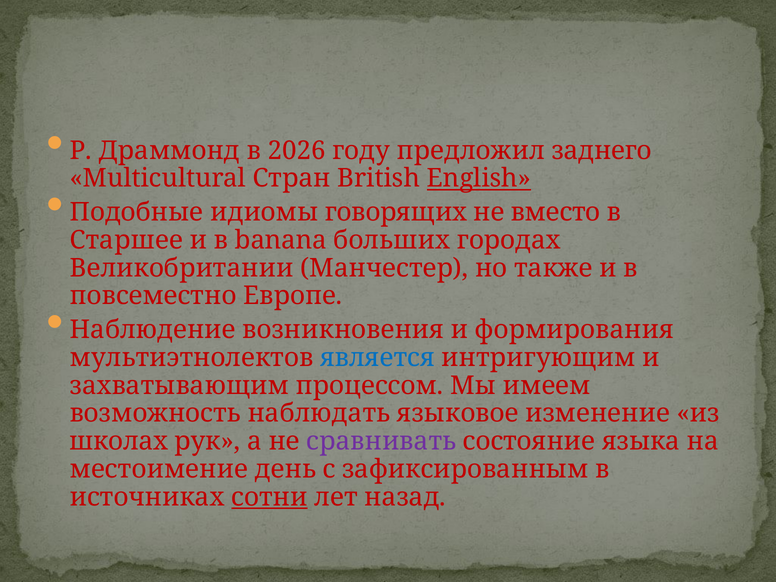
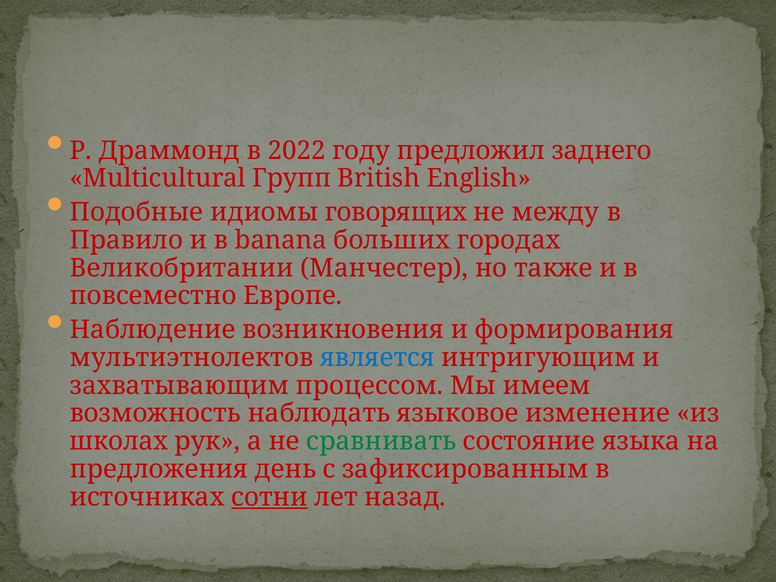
2026: 2026 -> 2022 (297, 150)
Стран: Стран -> Групп (292, 178)
English underline: present -> none (479, 178)
вместо: вместо -> между (555, 212)
Старшее: Старшее -> Правило (126, 240)
сравнивать colour: purple -> green (381, 441)
местоимение: местоимение -> предложения (159, 469)
